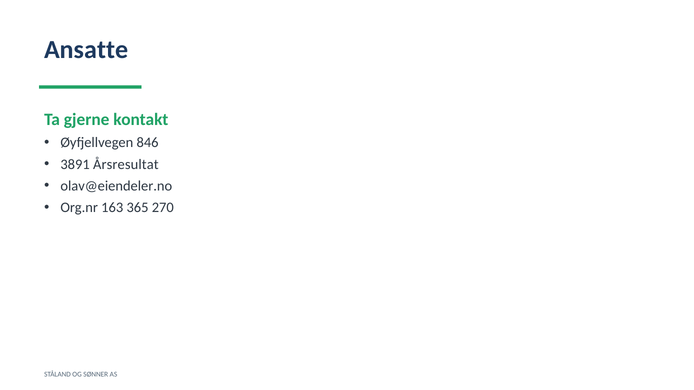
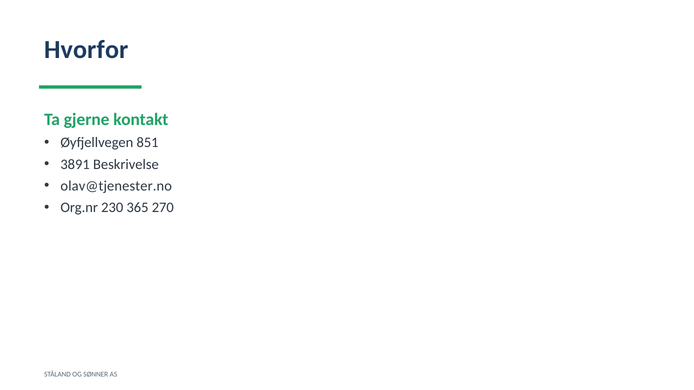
Ansatte: Ansatte -> Hvorfor (86, 50)
846: 846 -> 851 (148, 143)
Årsresultat: Årsresultat -> Beskrivelse (126, 164)
olav@eiendeler.no: olav@eiendeler.no -> olav@tjenester.no (116, 186)
163: 163 -> 230 (112, 208)
